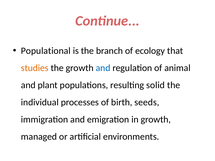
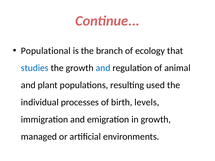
studies colour: orange -> blue (35, 68)
solid: solid -> used (156, 85)
seeds: seeds -> levels (147, 102)
